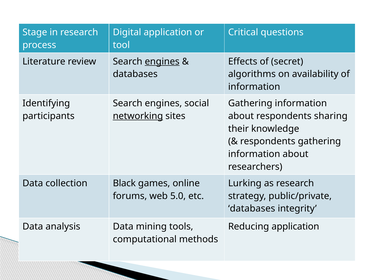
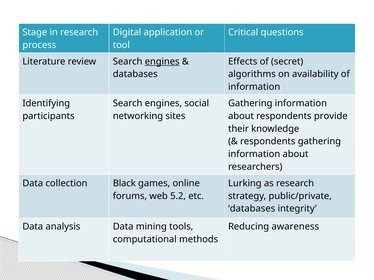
networking underline: present -> none (138, 116)
sharing: sharing -> provide (331, 116)
5.0: 5.0 -> 5.2 (178, 196)
Reducing application: application -> awareness (295, 227)
